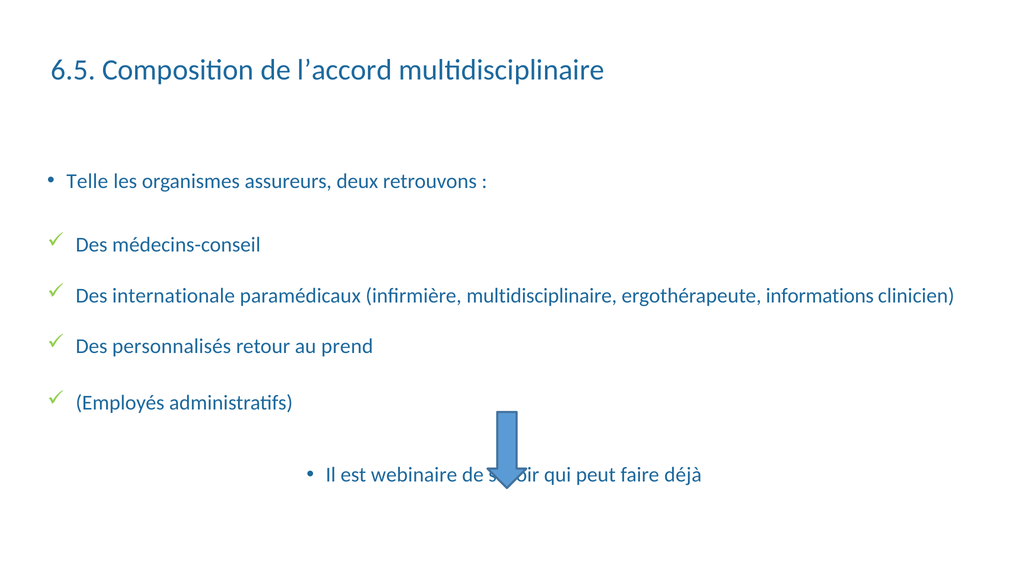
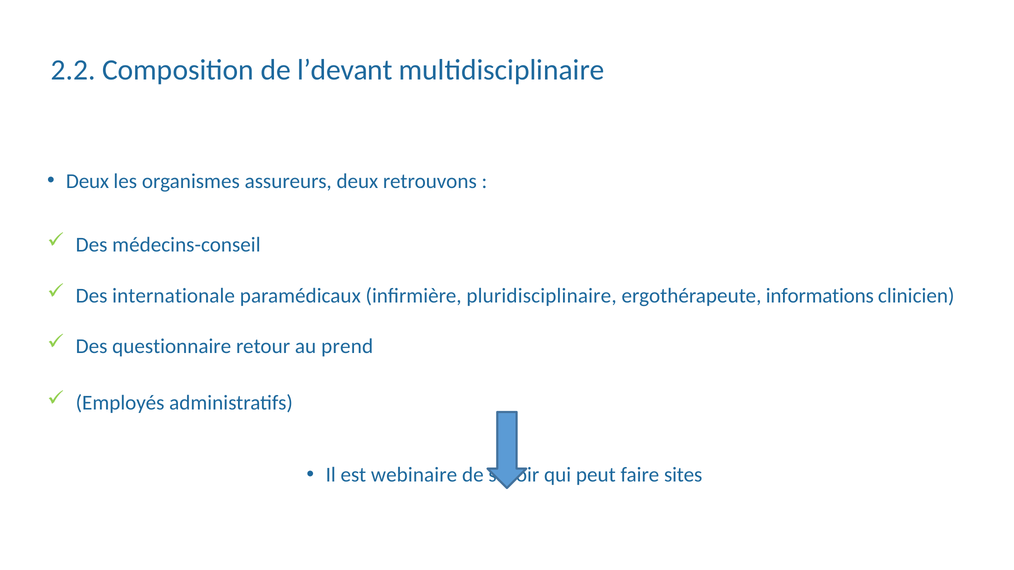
6.5: 6.5 -> 2.2 (73, 70)
l’accord: l’accord -> l’devant (345, 70)
Telle: Telle -> Deux (88, 181)
infirmière multidisciplinaire: multidisciplinaire -> pluridisciplinaire (542, 296)
personnalisés: personnalisés -> questionnaire (172, 347)
déjà: déjà -> sites (683, 475)
